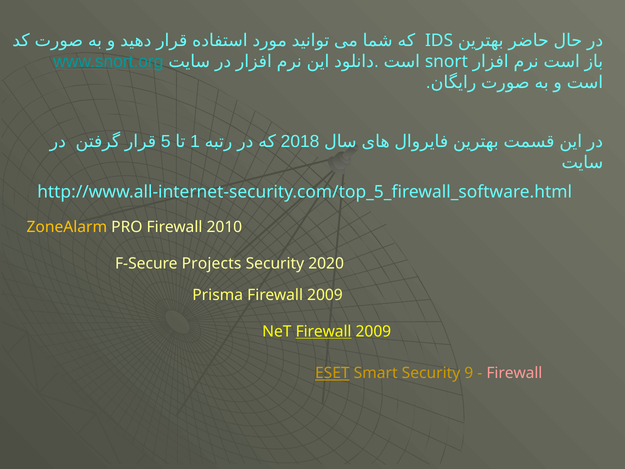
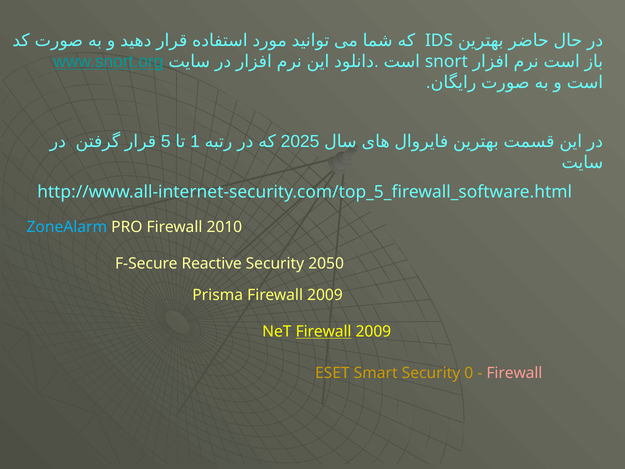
2018: 2018 -> 2025 (300, 141)
ZoneAlarm colour: yellow -> light blue (67, 227)
Projects: Projects -> Reactive (212, 264)
2020: 2020 -> 2050 (326, 264)
ESET underline: present -> none (332, 373)
9: 9 -> 0 (469, 373)
